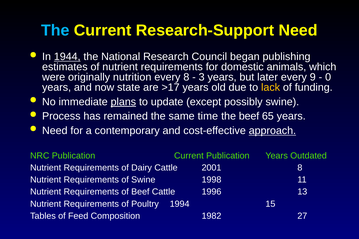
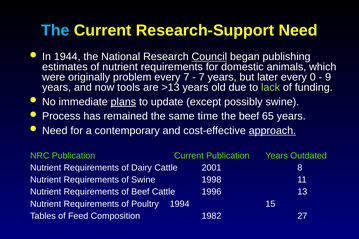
1944 underline: present -> none (67, 57)
Council underline: none -> present (209, 57)
nutrition: nutrition -> problem (132, 77)
every 8: 8 -> 7 (186, 77)
3: 3 -> 7 (202, 77)
9: 9 -> 0 (313, 77)
0: 0 -> 9 (328, 77)
state: state -> tools (129, 87)
>17: >17 -> >13 (171, 87)
lack colour: yellow -> light green (271, 87)
